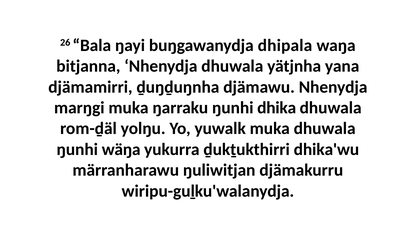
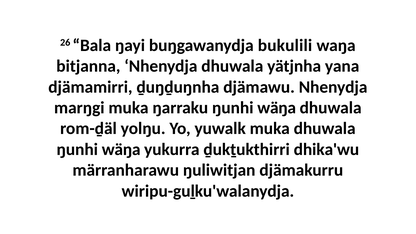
dhipala: dhipala -> bukulili (285, 45)
ŋarraku ŋunhi dhika: dhika -> wäŋa (277, 108)
